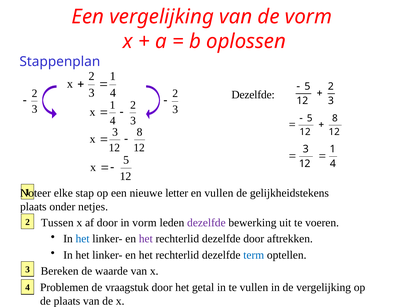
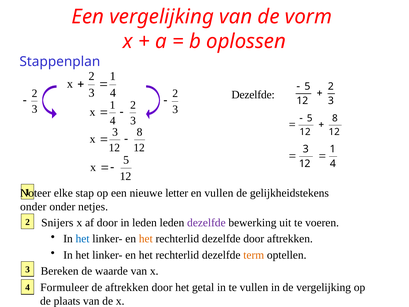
plaats: plaats -> onder (33, 206)
Tussen: Tussen -> Snijers (57, 223)
in vorm: vorm -> leden (145, 223)
het colour: purple -> orange (146, 239)
term colour: blue -> orange (254, 255)
Problemen: Problemen -> Formuleer (64, 287)
de vraagstuk: vraagstuk -> aftrekken (127, 287)
